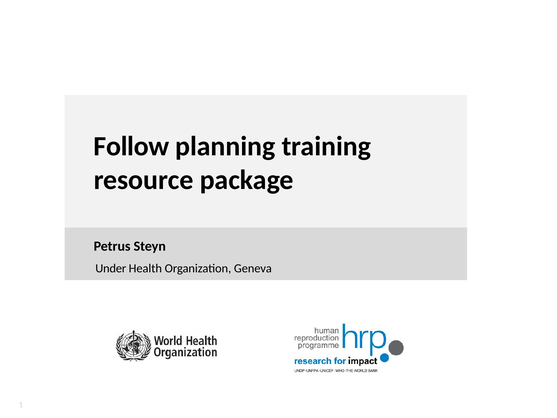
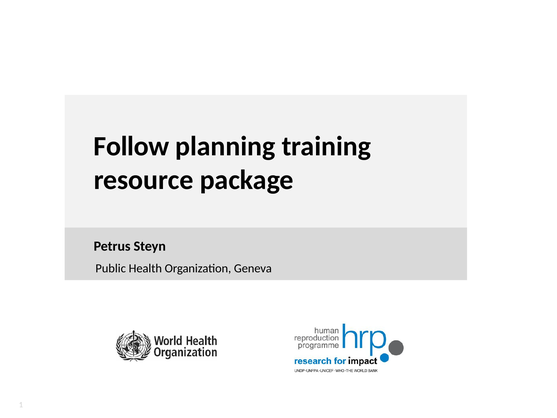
Under: Under -> Public (111, 268)
